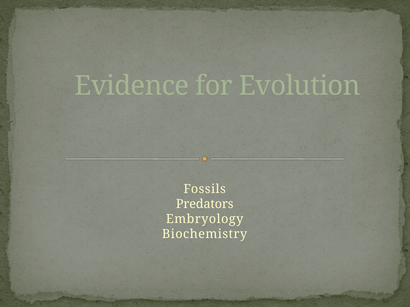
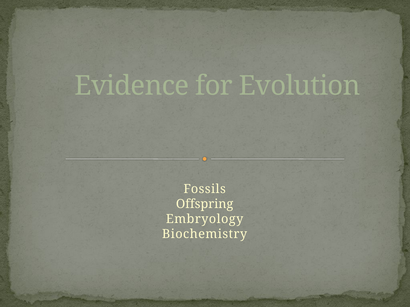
Predators: Predators -> Offspring (205, 204)
